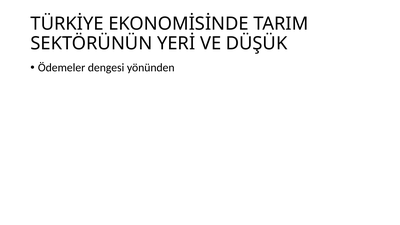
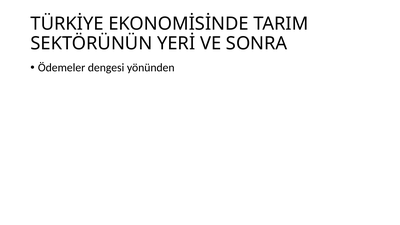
DÜŞÜK: DÜŞÜK -> SONRA (257, 43)
